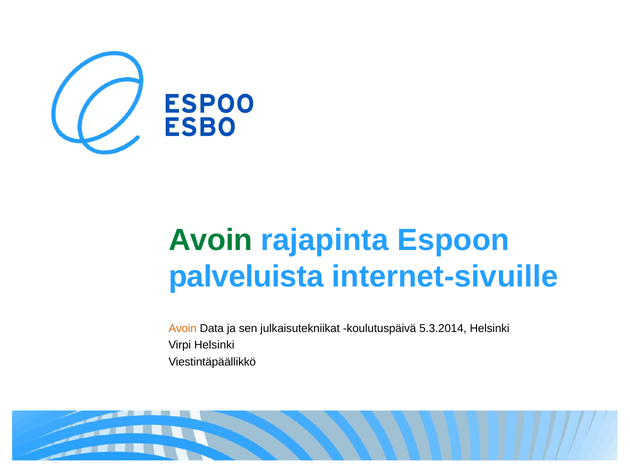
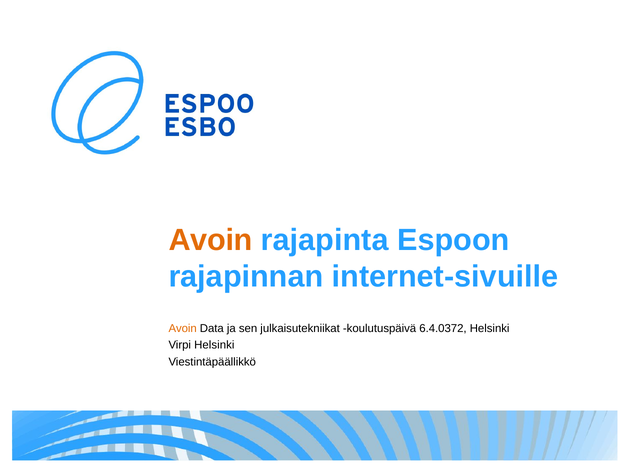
Avoin colour: green -> orange (211, 240)
palveluista: palveluista -> rajapinnan (246, 276)
5.3.2014: 5.3.2014 -> 6.4.0372 (443, 328)
